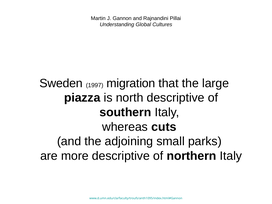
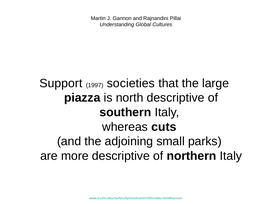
Sweden: Sweden -> Support (61, 83)
migration: migration -> societies (131, 83)
